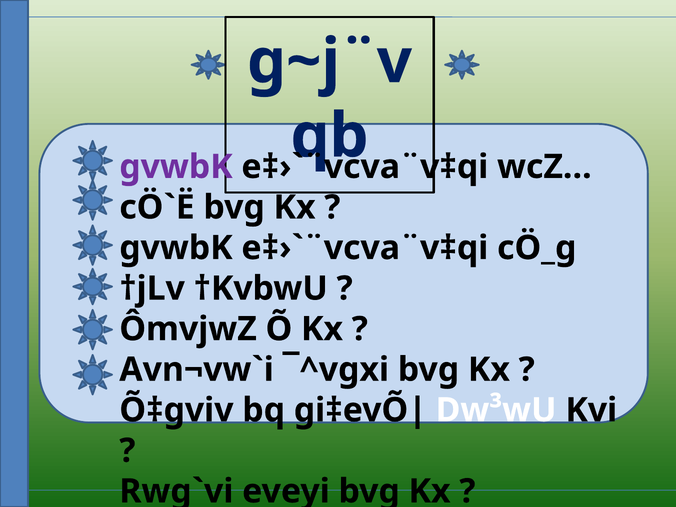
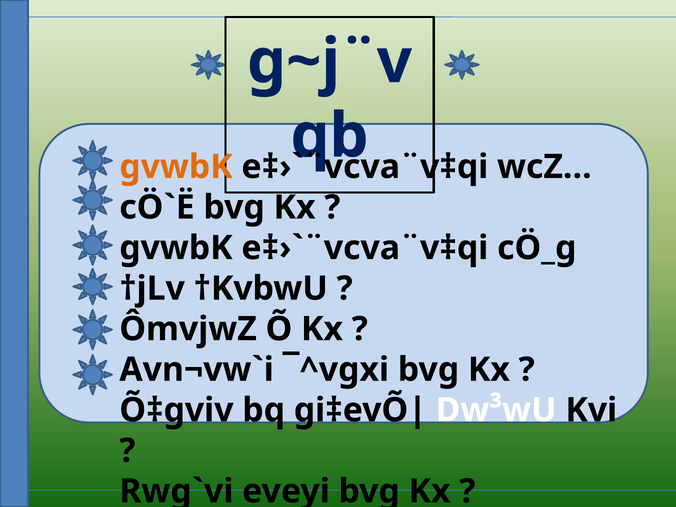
gvwbK colour: purple -> orange (176, 167)
